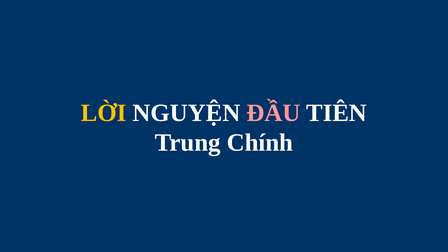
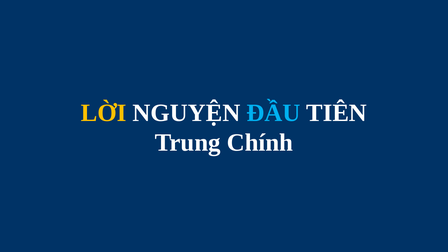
ĐẦU colour: pink -> light blue (274, 113)
